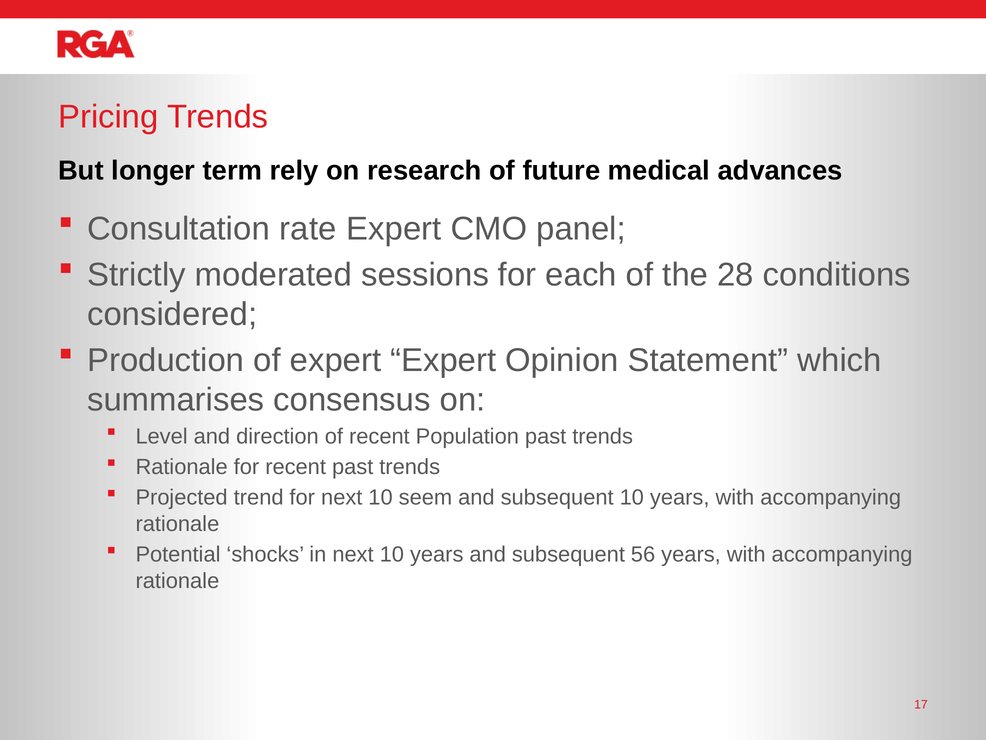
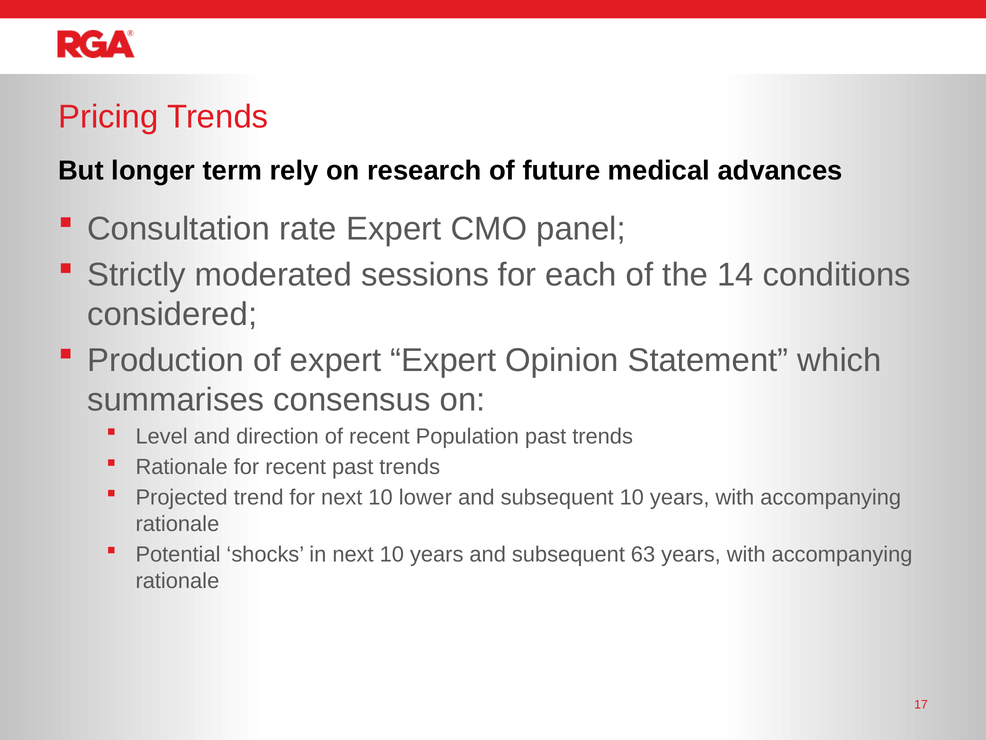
28: 28 -> 14 (735, 275)
seem: seem -> lower (425, 497)
56: 56 -> 63 (643, 554)
